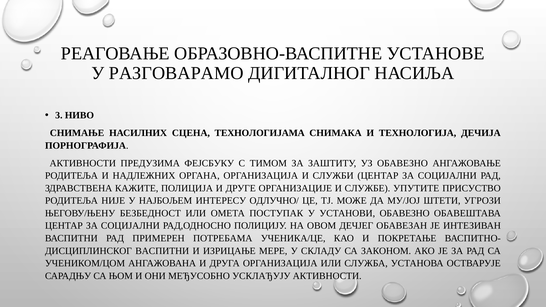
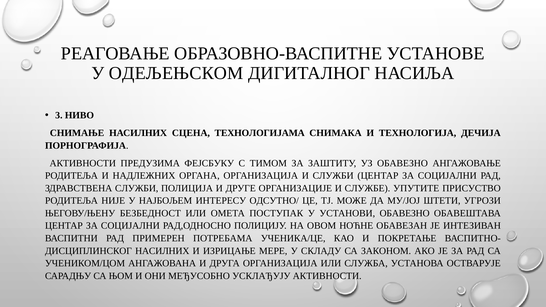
РАЗГОВАРАМО: РАЗГОВАРАМО -> ОДЕЉЕЊСКОМ (176, 73)
ЗДРАВСТВЕНА КАЖИТЕ: КАЖИТЕ -> СЛУЖБИ (137, 188)
ОДЛУЧНО/: ОДЛУЧНО/ -> ОДСУТНО/ (274, 201)
ДЕЧЈЕГ: ДЕЧЈЕГ -> НОЋНЕ (356, 226)
ВАСПИТНИ: ВАСПИТНИ -> НАСИЛНИХ (162, 251)
